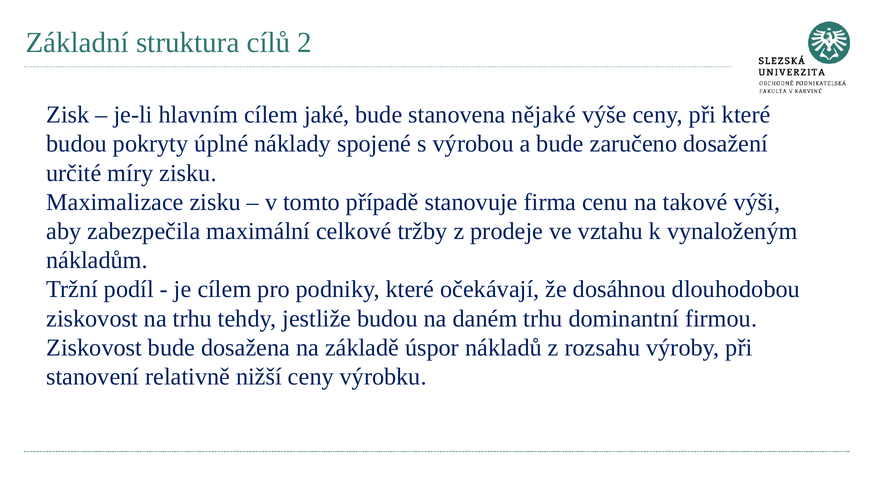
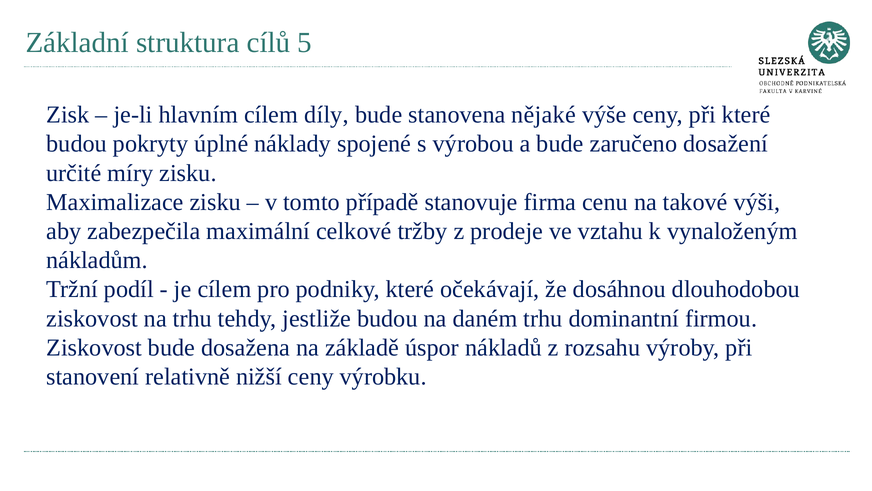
2: 2 -> 5 (305, 42)
jaké: jaké -> díly (327, 115)
